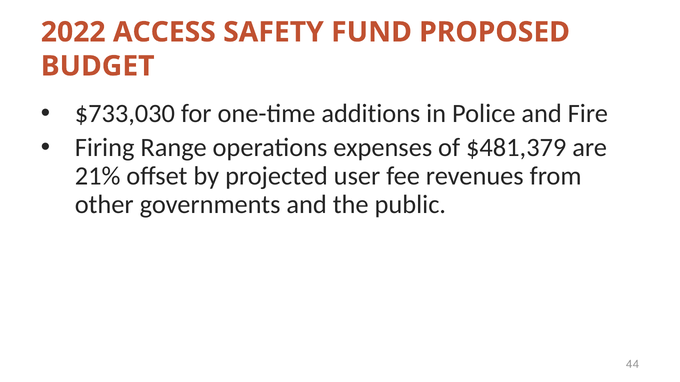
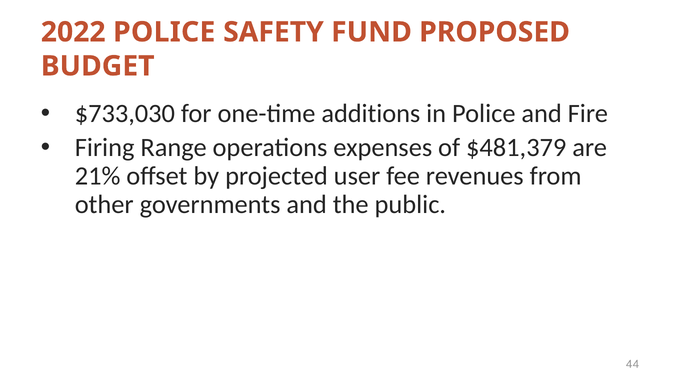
2022 ACCESS: ACCESS -> POLICE (164, 32)
